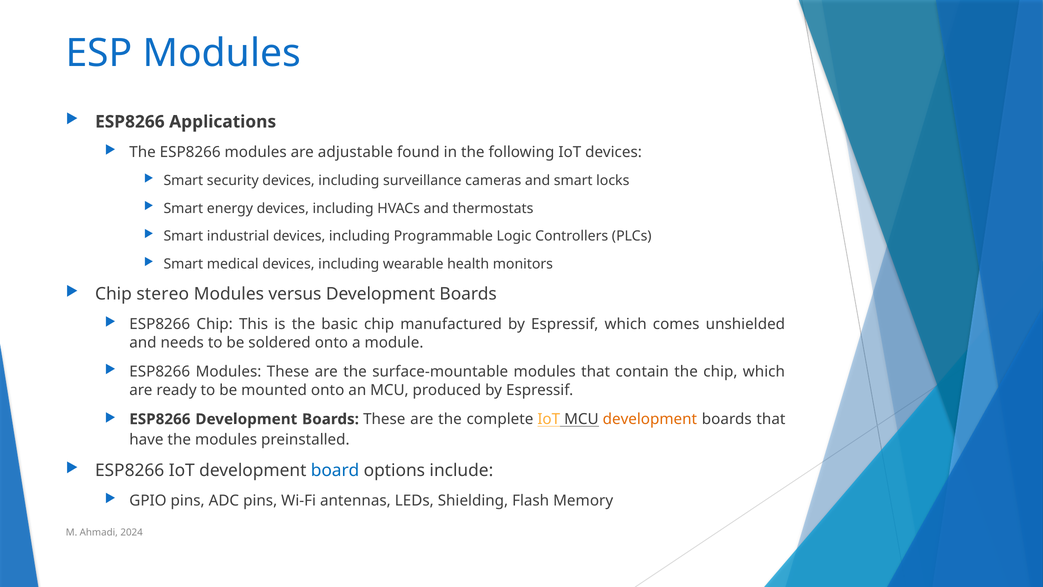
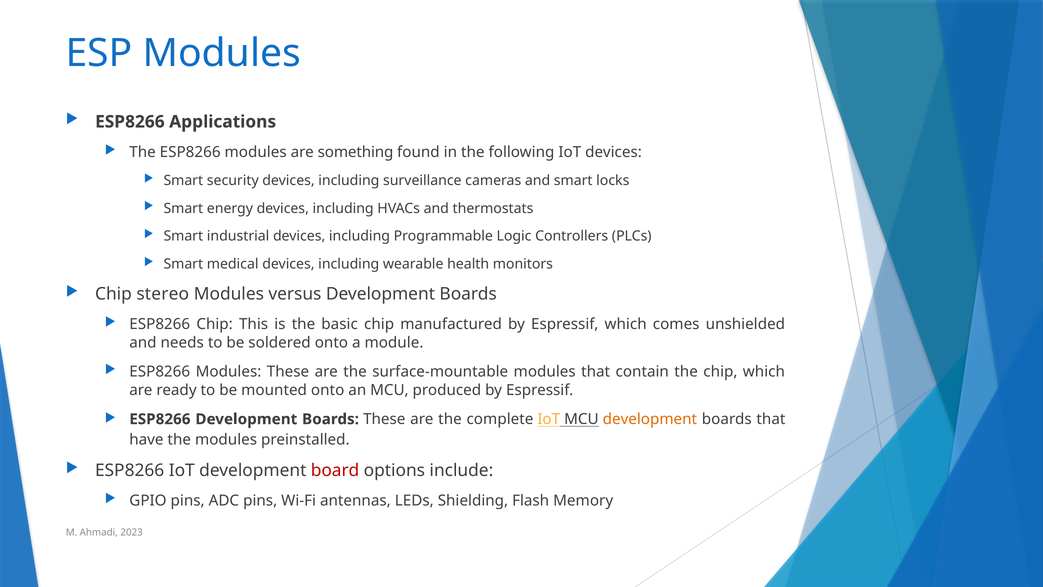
adjustable: adjustable -> something (356, 152)
board colour: blue -> red (335, 470)
2024: 2024 -> 2023 (132, 532)
